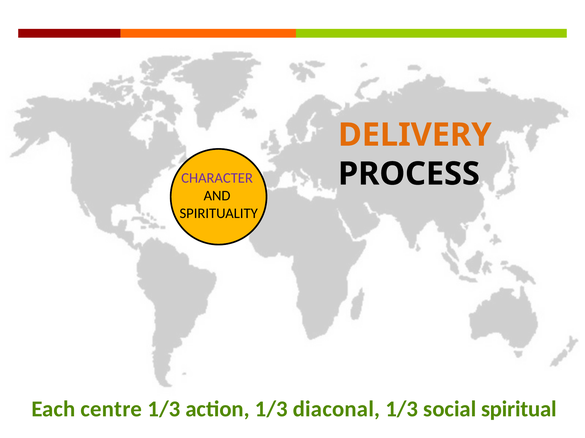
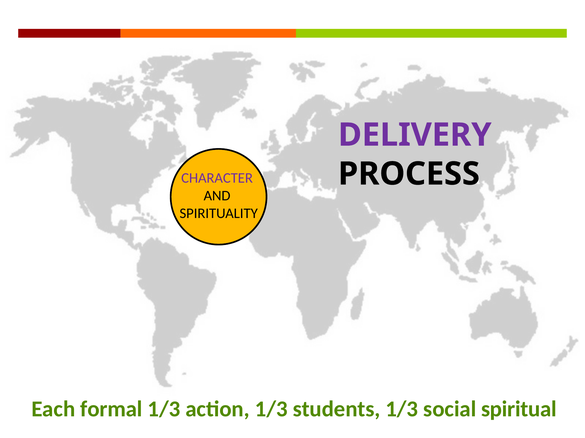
DELIVERY colour: orange -> purple (415, 135)
centre: centre -> formal (111, 410)
diaconal: diaconal -> students (337, 410)
